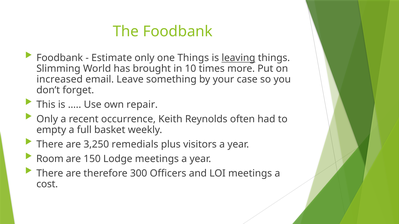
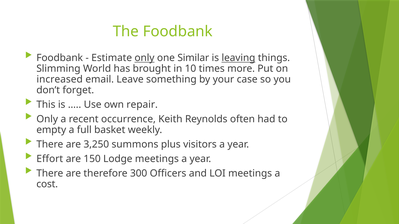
only underline: none -> present (145, 58)
one Things: Things -> Similar (193, 58)
remedials: remedials -> summons (135, 145)
Room: Room -> Effort (50, 159)
